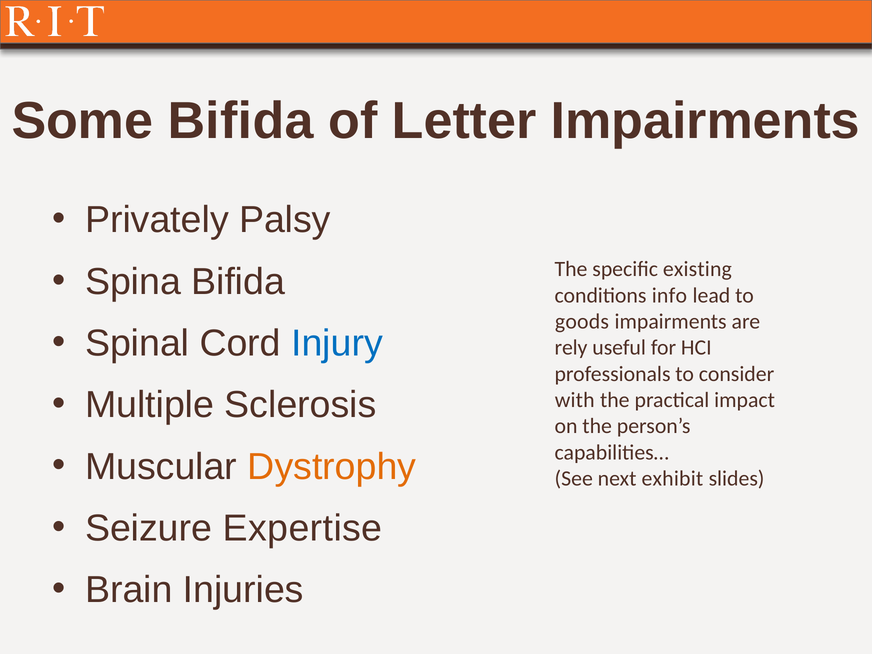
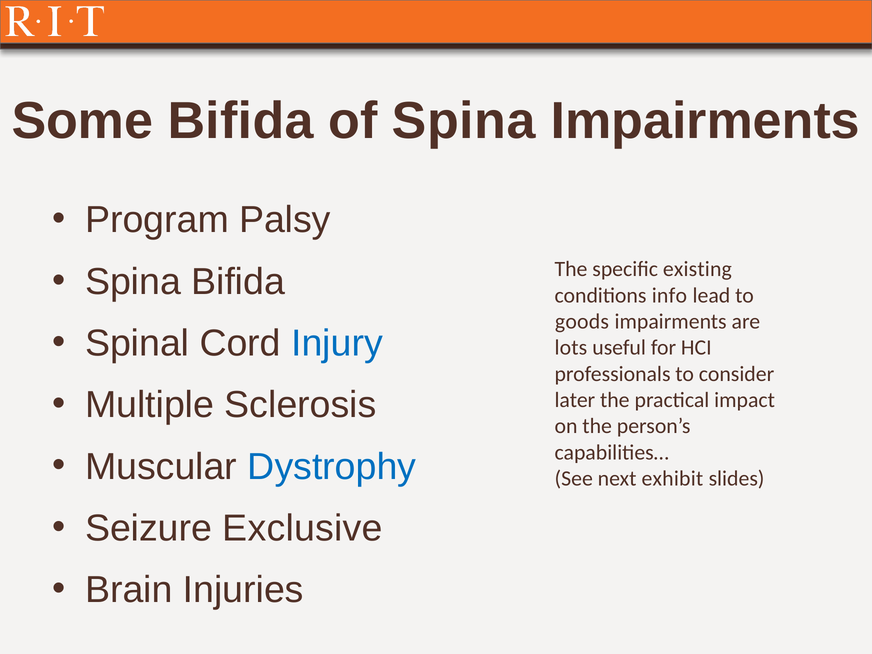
of Letter: Letter -> Spina (464, 121)
Privately: Privately -> Program (157, 220)
rely: rely -> lots (571, 348)
with: with -> later (575, 400)
Dystrophy colour: orange -> blue (332, 467)
Expertise: Expertise -> Exclusive (303, 528)
